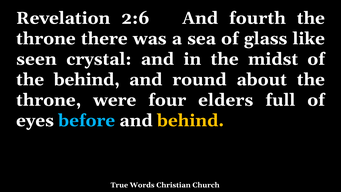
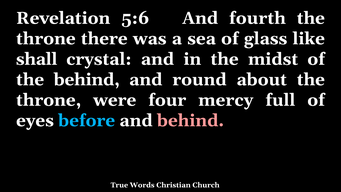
2:6: 2:6 -> 5:6 (135, 18)
seen: seen -> shall (37, 59)
elders: elders -> mercy (226, 100)
behind colour: yellow -> pink (191, 120)
